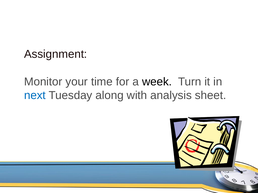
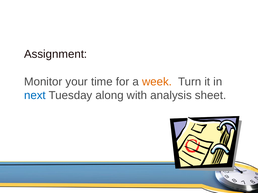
week colour: black -> orange (157, 82)
